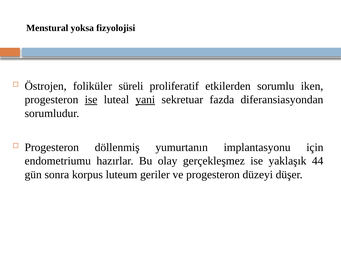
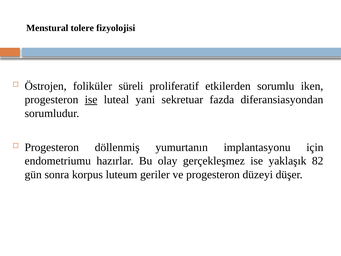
yoksa: yoksa -> tolere (82, 28)
yani underline: present -> none (145, 100)
44: 44 -> 82 (318, 161)
